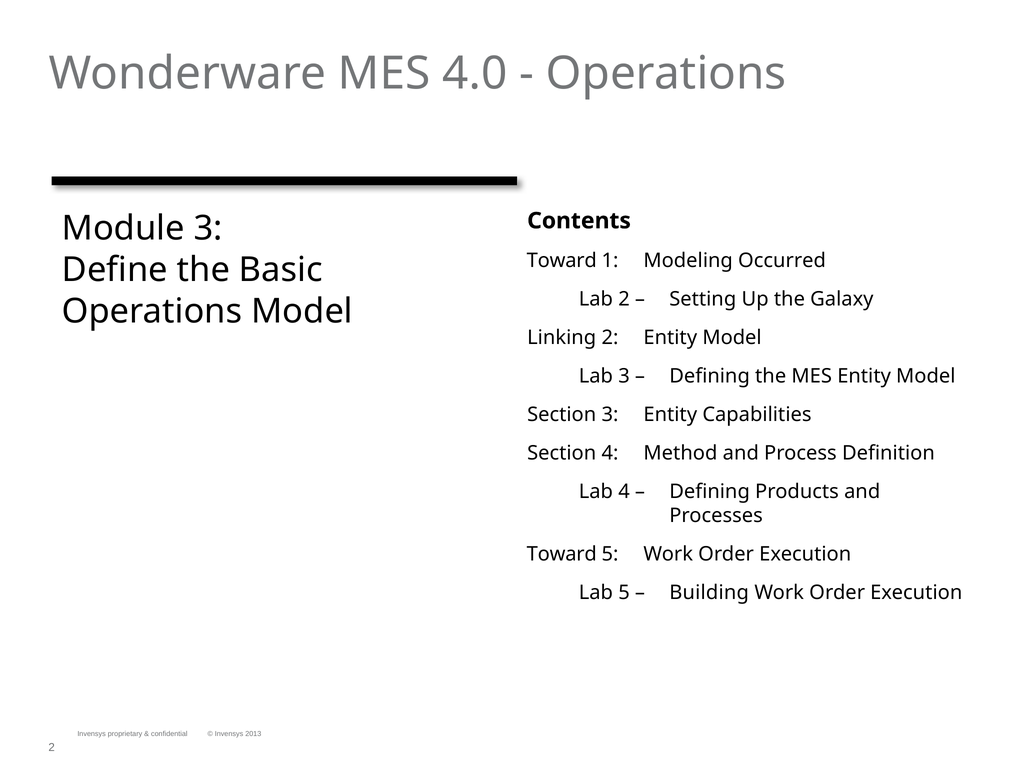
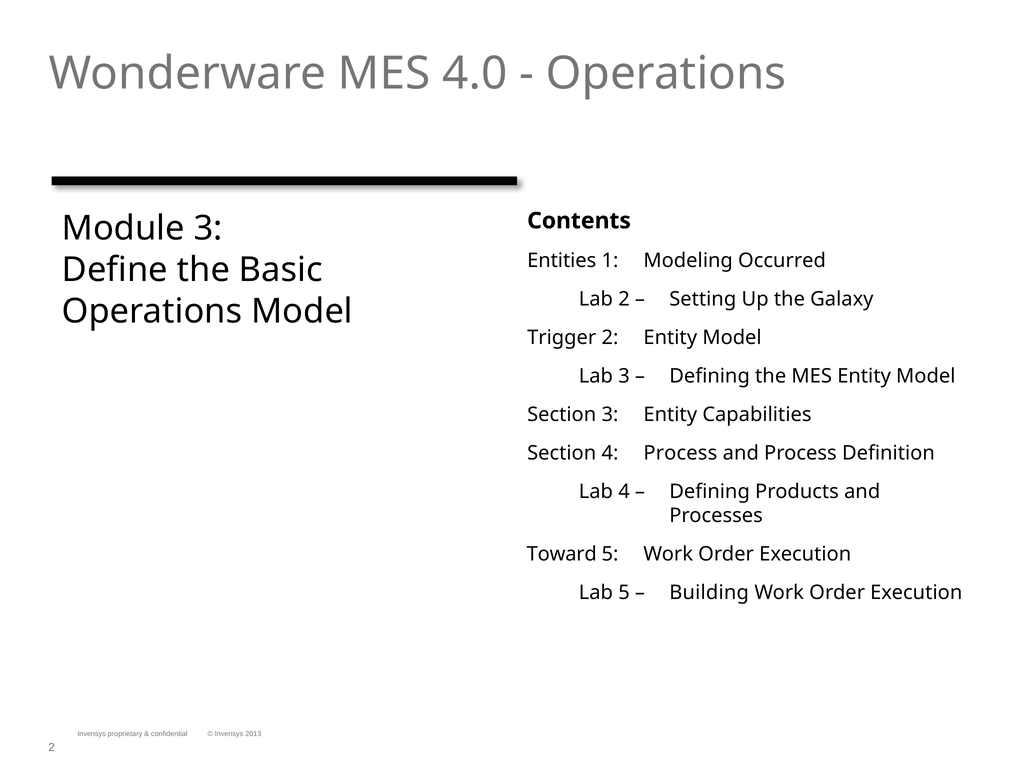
Toward: Toward -> Entities (562, 261)
Linking: Linking -> Trigger (562, 338)
4 Method: Method -> Process (680, 453)
